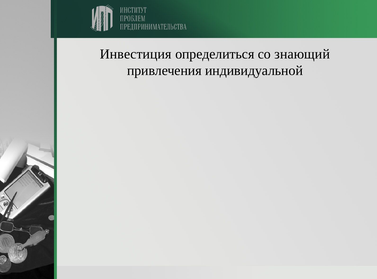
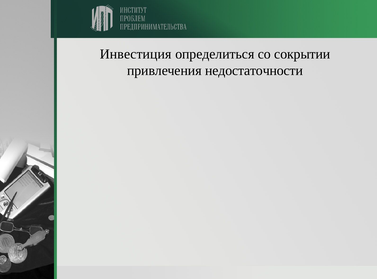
знающий: знающий -> сокрытии (302, 54)
индивидуальной: индивидуальной -> недостаточности (254, 71)
